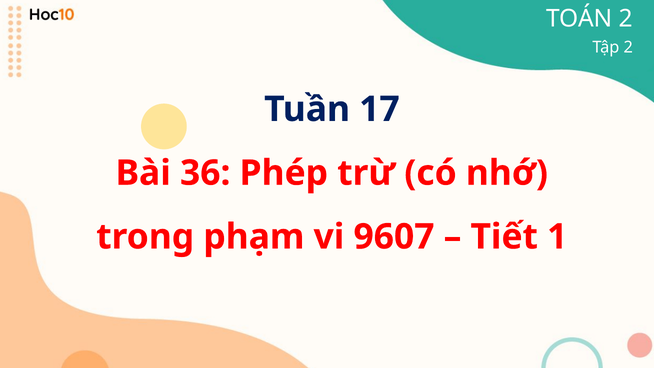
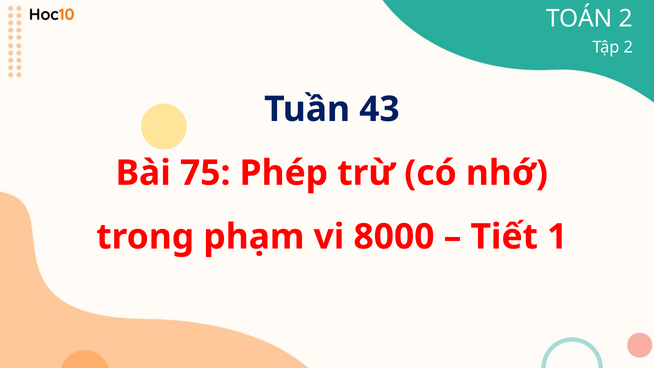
17: 17 -> 43 (379, 109)
36: 36 -> 75 (205, 173)
9607: 9607 -> 8000 (394, 237)
